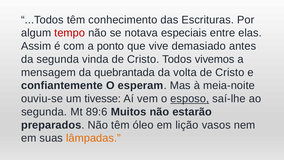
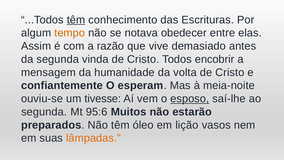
têm underline: none -> present (76, 20)
tempo colour: red -> orange (70, 33)
especiais: especiais -> obedecer (184, 33)
ponto: ponto -> razão (110, 46)
vivemos: vivemos -> encobrir (215, 59)
quebrantada: quebrantada -> humanidade (124, 72)
89:6: 89:6 -> 95:6 (97, 112)
